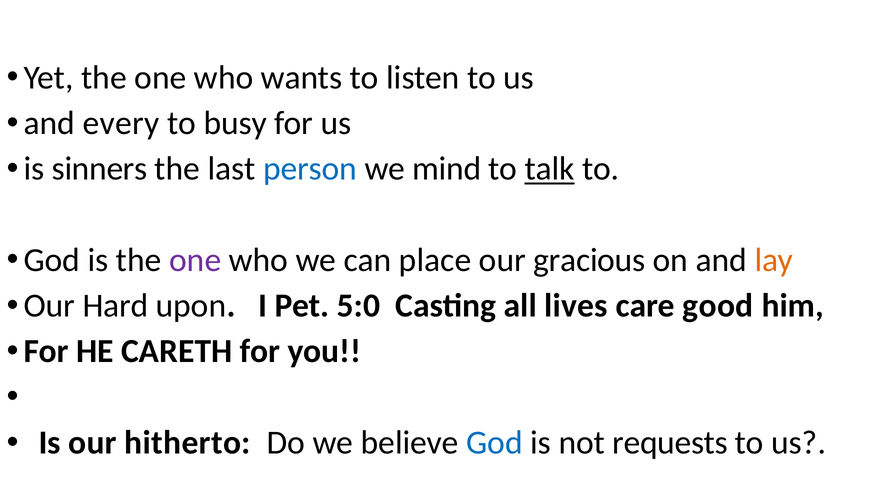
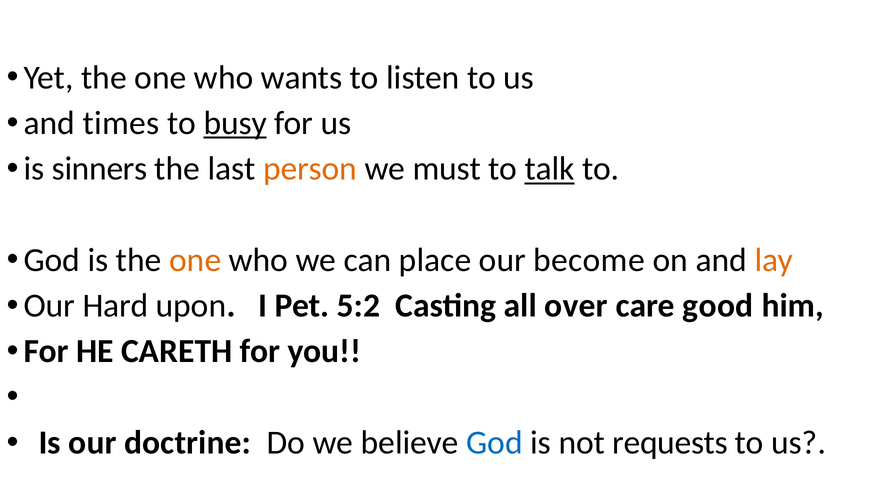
every: every -> times (121, 123)
busy underline: none -> present (235, 123)
person colour: blue -> orange (310, 169)
mind: mind -> must (447, 169)
one colour: purple -> orange (195, 260)
gracious: gracious -> become (589, 260)
5:0: 5:0 -> 5:2 (359, 306)
lives: lives -> over (576, 306)
hitherto: hitherto -> doctrine (188, 443)
